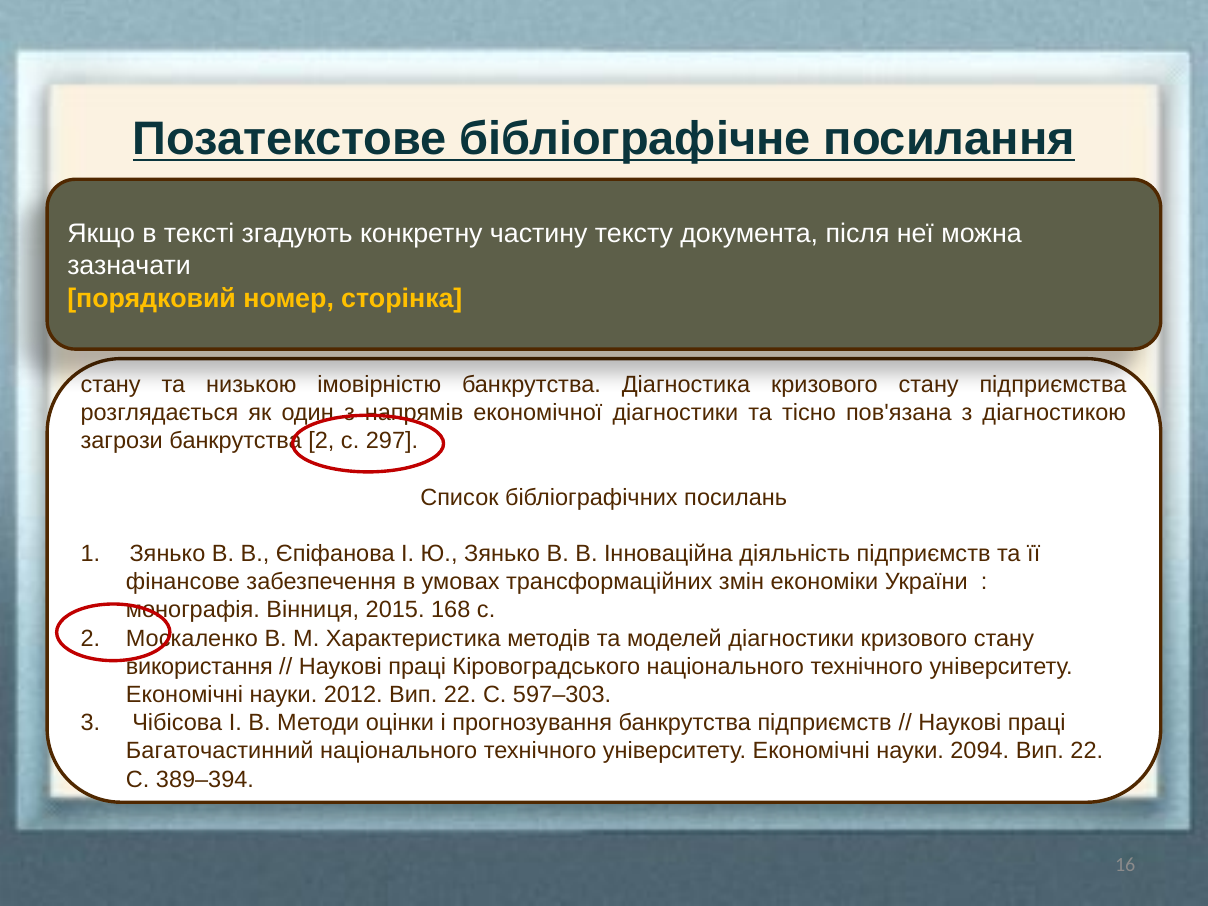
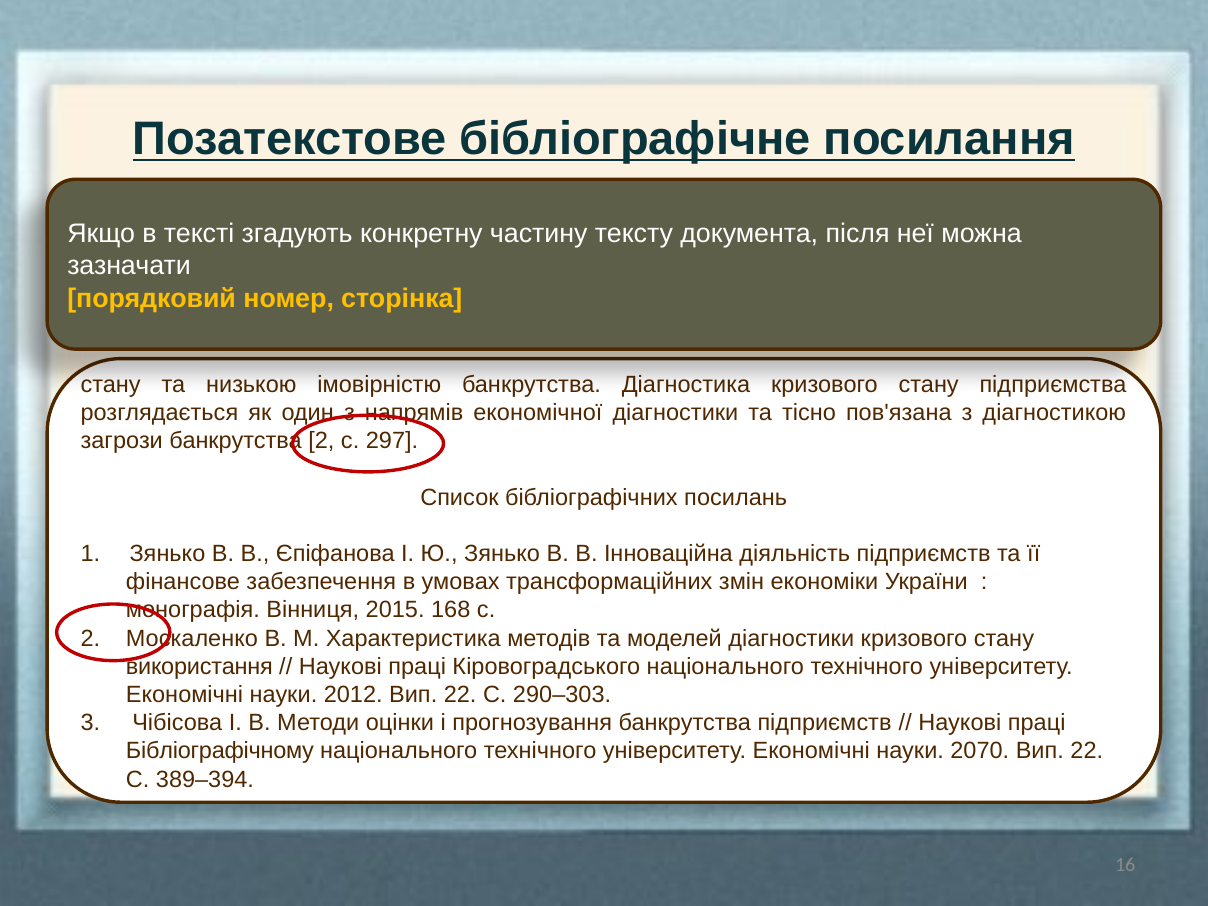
597–303: 597–303 -> 290–303 (562, 695)
Багаточастинний: Багаточастинний -> Бібліографічному (220, 751)
2094: 2094 -> 2070 (980, 751)
